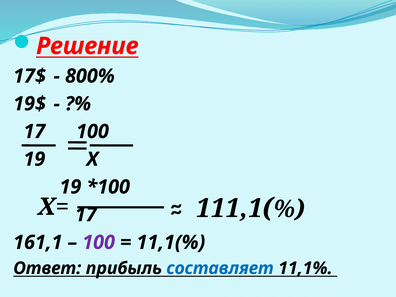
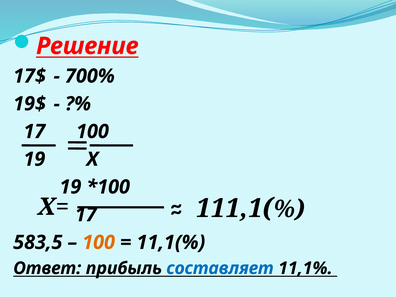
800%: 800% -> 700% (90, 76)
161,1: 161,1 -> 583,5 (38, 242)
100 colour: purple -> orange (99, 242)
